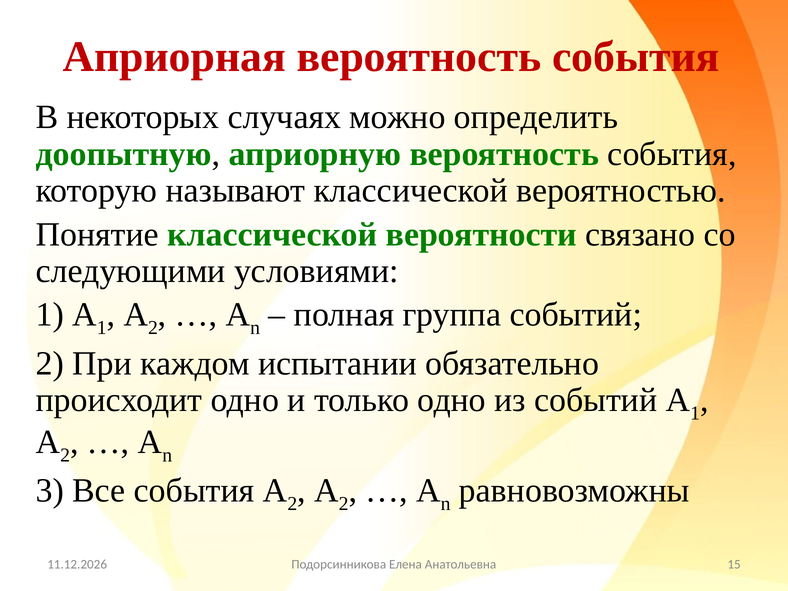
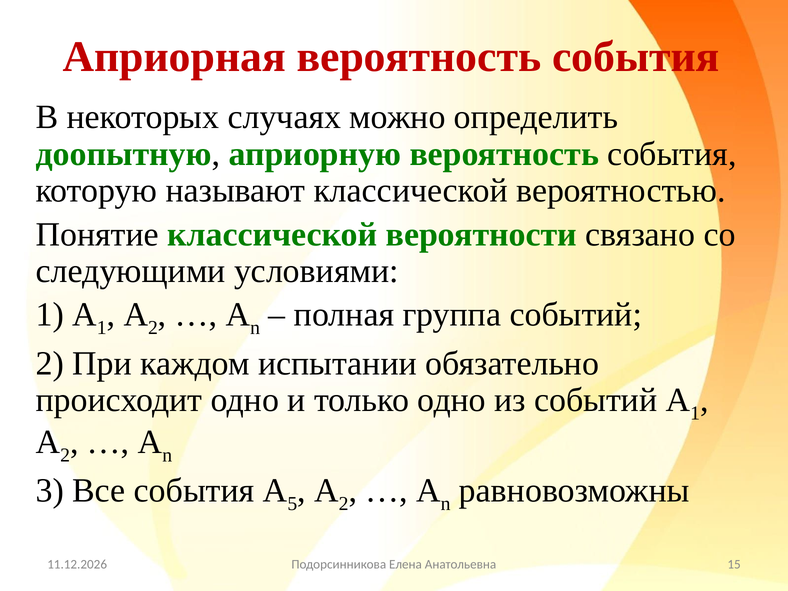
2: 2 -> 5 (292, 504)
